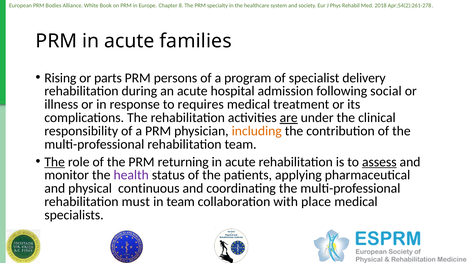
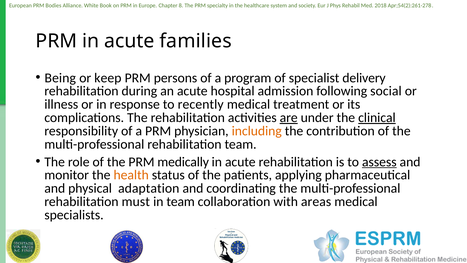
Rising: Rising -> Being (60, 78)
parts: parts -> keep (108, 78)
requires: requires -> recently (201, 104)
clinical underline: none -> present (377, 118)
The underline: present -> none (55, 162)
returning: returning -> medically (183, 162)
health colour: purple -> orange (131, 175)
continuous: continuous -> adaptation (149, 188)
place: place -> areas (316, 201)
